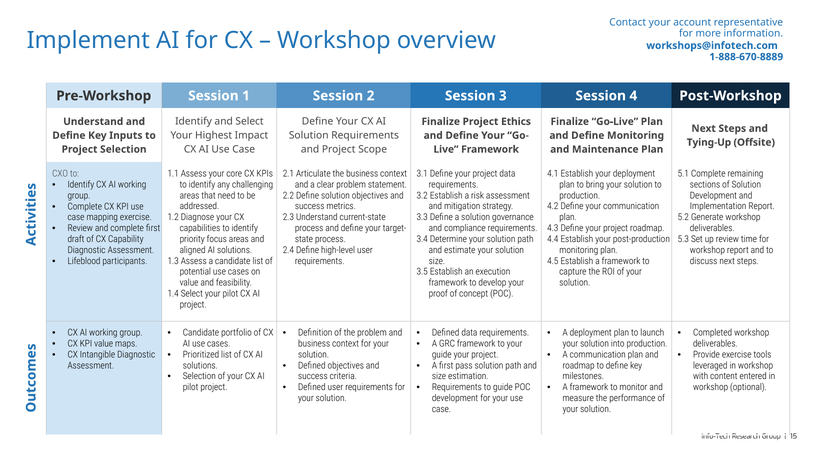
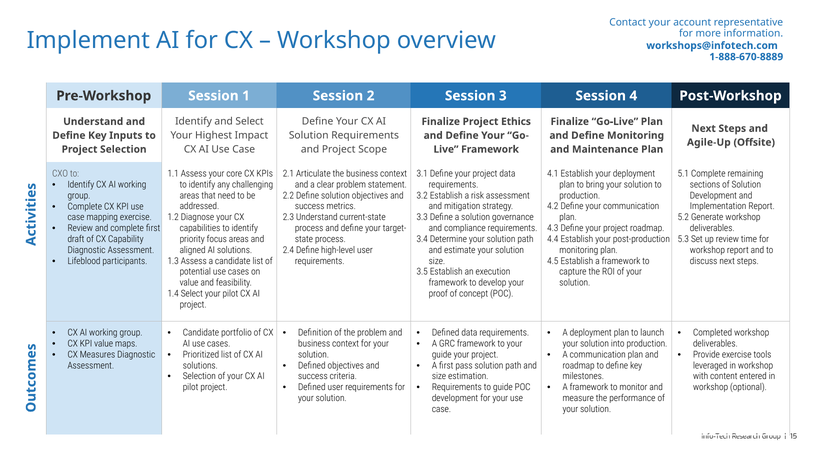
Tying-Up: Tying-Up -> Agile-Up (709, 142)
Intangible: Intangible -> Measures (97, 354)
